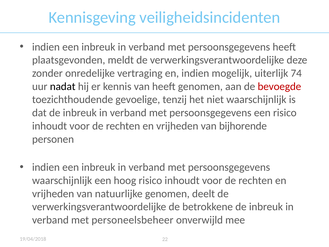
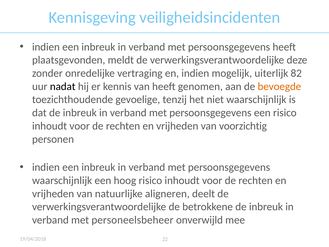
74: 74 -> 82 (296, 73)
bevoegde colour: red -> orange (279, 86)
bijhorende: bijhorende -> voorzichtig (243, 126)
natuurlijke genomen: genomen -> aligneren (167, 193)
